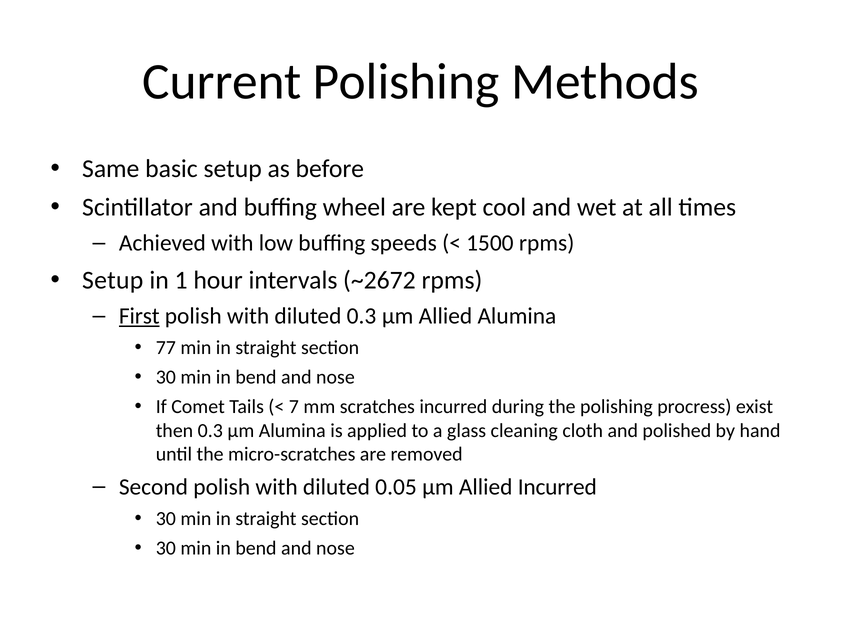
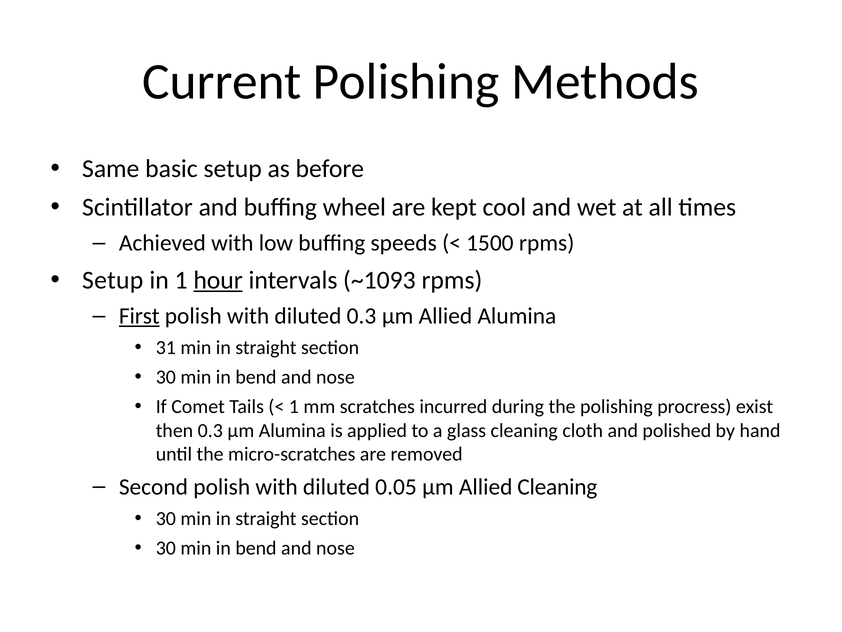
hour underline: none -> present (218, 280)
~2672: ~2672 -> ~1093 (379, 280)
77: 77 -> 31 (166, 347)
7: 7 -> 1 (294, 406)
Allied Incurred: Incurred -> Cleaning (557, 487)
